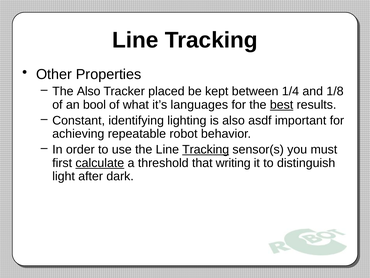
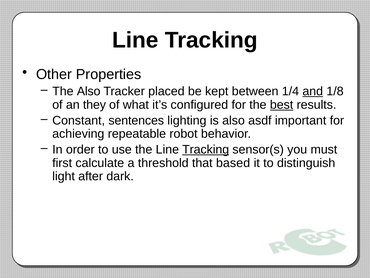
and underline: none -> present (313, 91)
bool: bool -> they (94, 105)
languages: languages -> configured (199, 105)
identifying: identifying -> sentences (136, 120)
calculate underline: present -> none (100, 163)
writing: writing -> based (233, 163)
